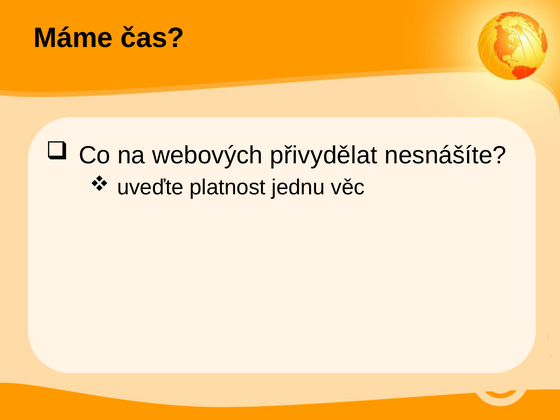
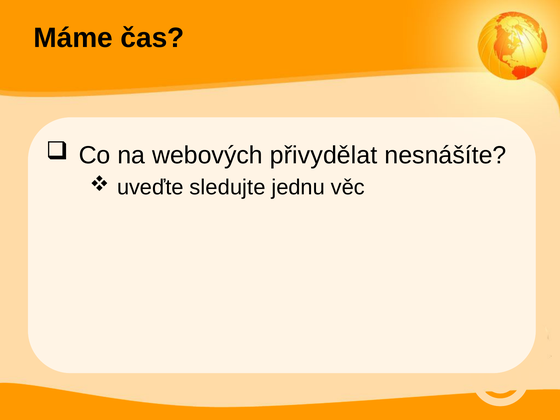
platnost: platnost -> sledujte (228, 187)
